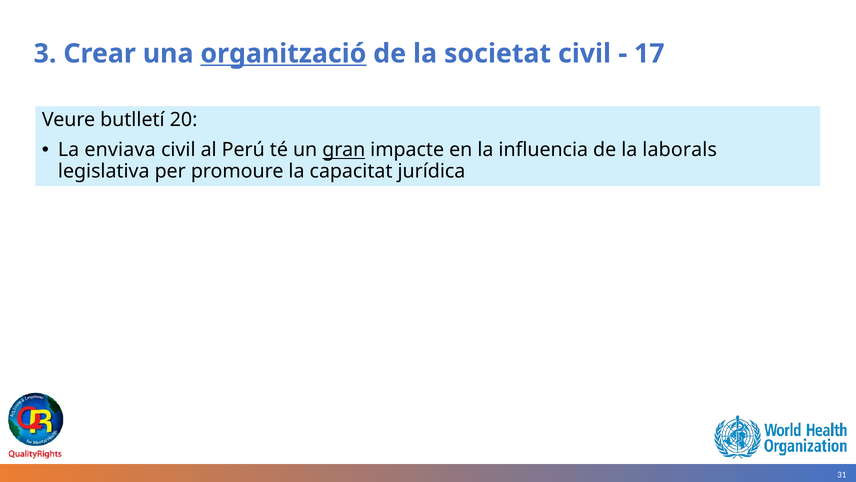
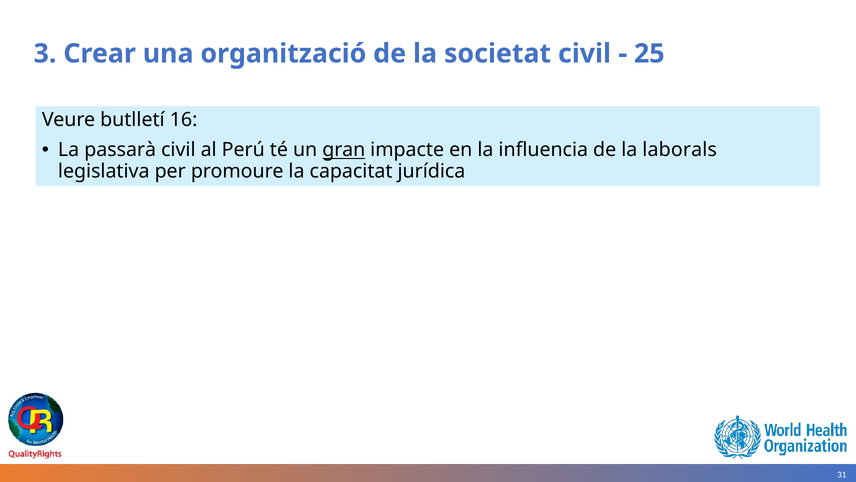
organització underline: present -> none (283, 54)
17: 17 -> 25 (649, 54)
20: 20 -> 16 (184, 120)
enviava: enviava -> passarà (120, 150)
